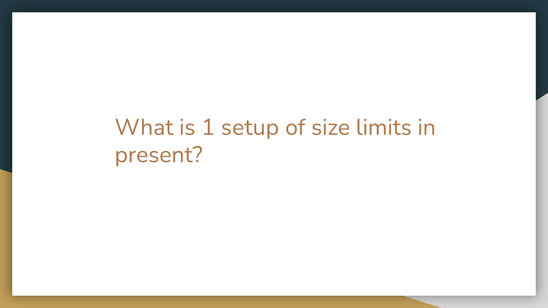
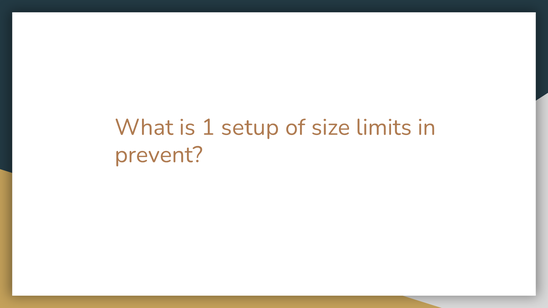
present: present -> prevent (159, 155)
